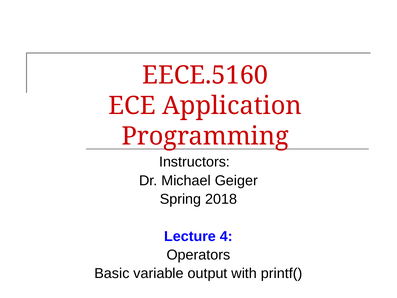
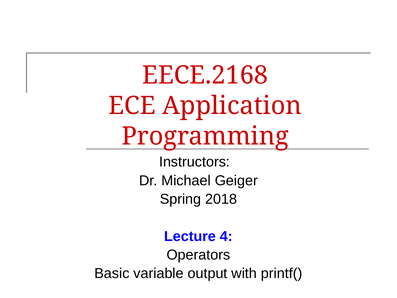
EECE.5160: EECE.5160 -> EECE.2168 (205, 75)
